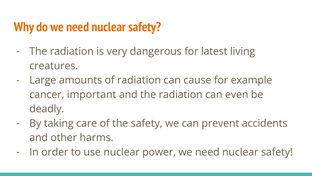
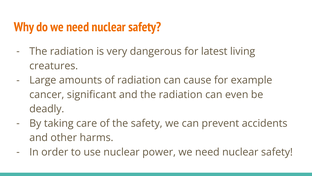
important: important -> significant (92, 94)
